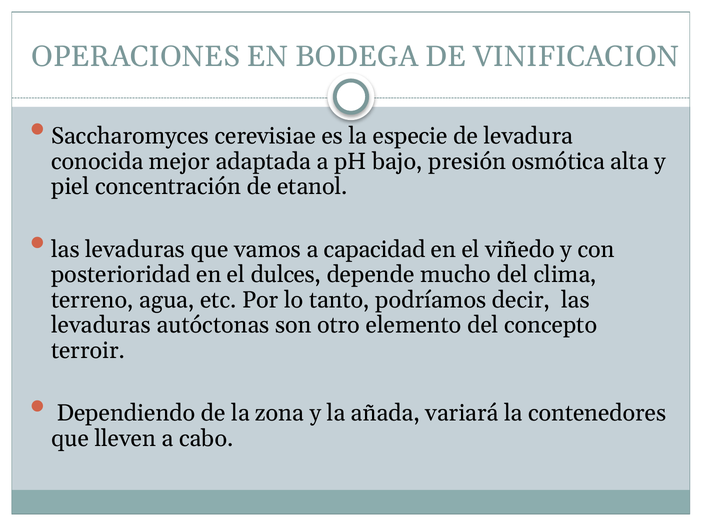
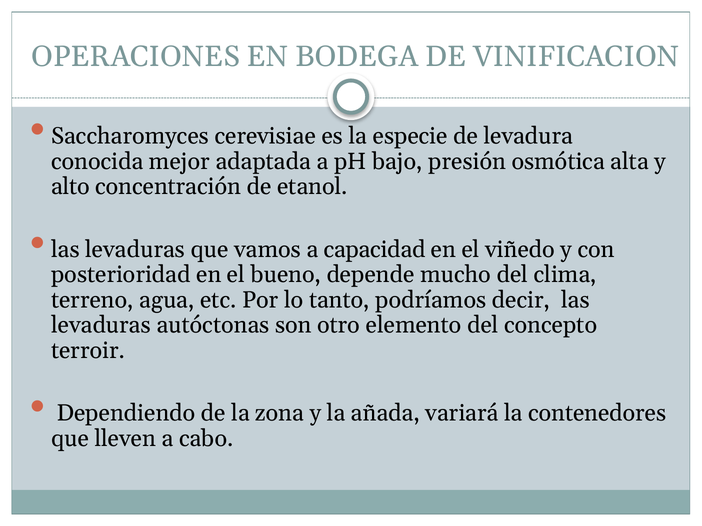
piel: piel -> alto (70, 187)
dulces: dulces -> bueno (286, 275)
